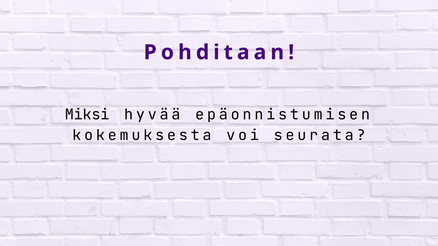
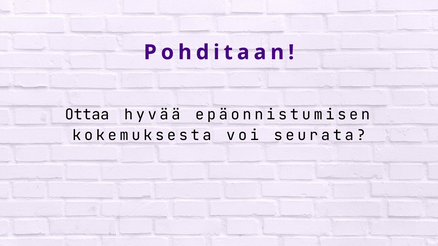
Miksi: Miksi -> Ottaa (87, 115)
